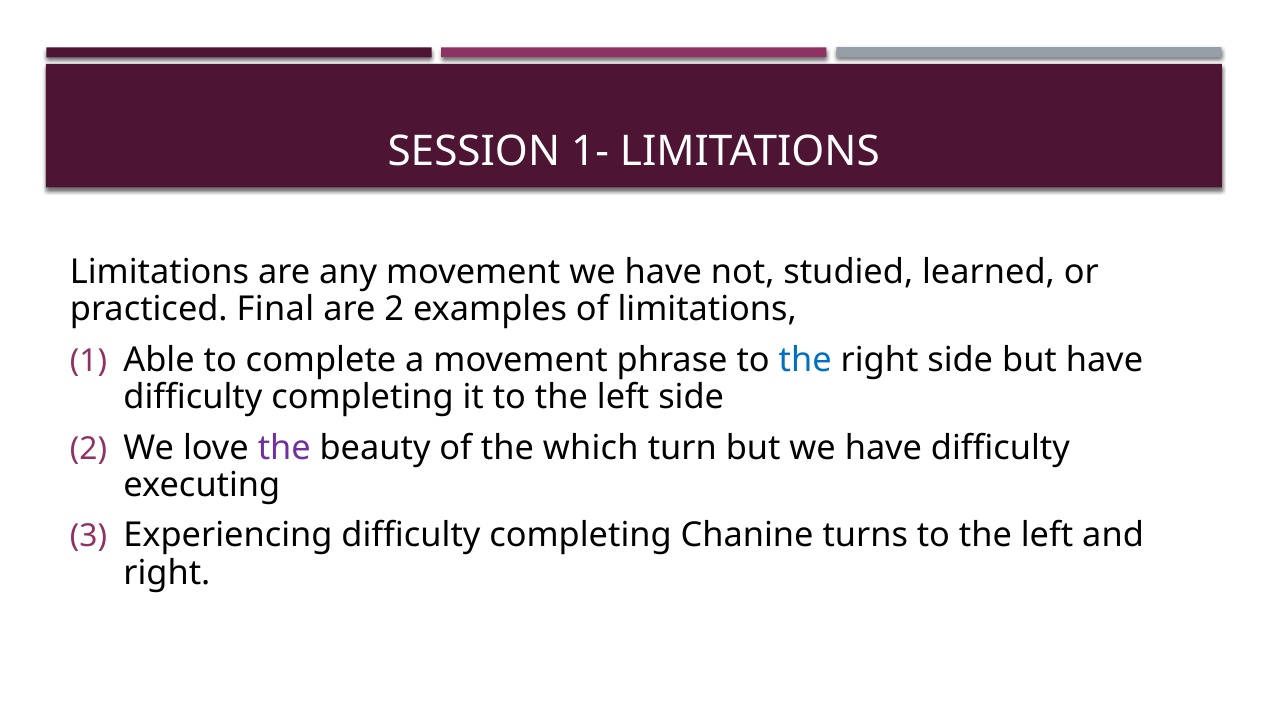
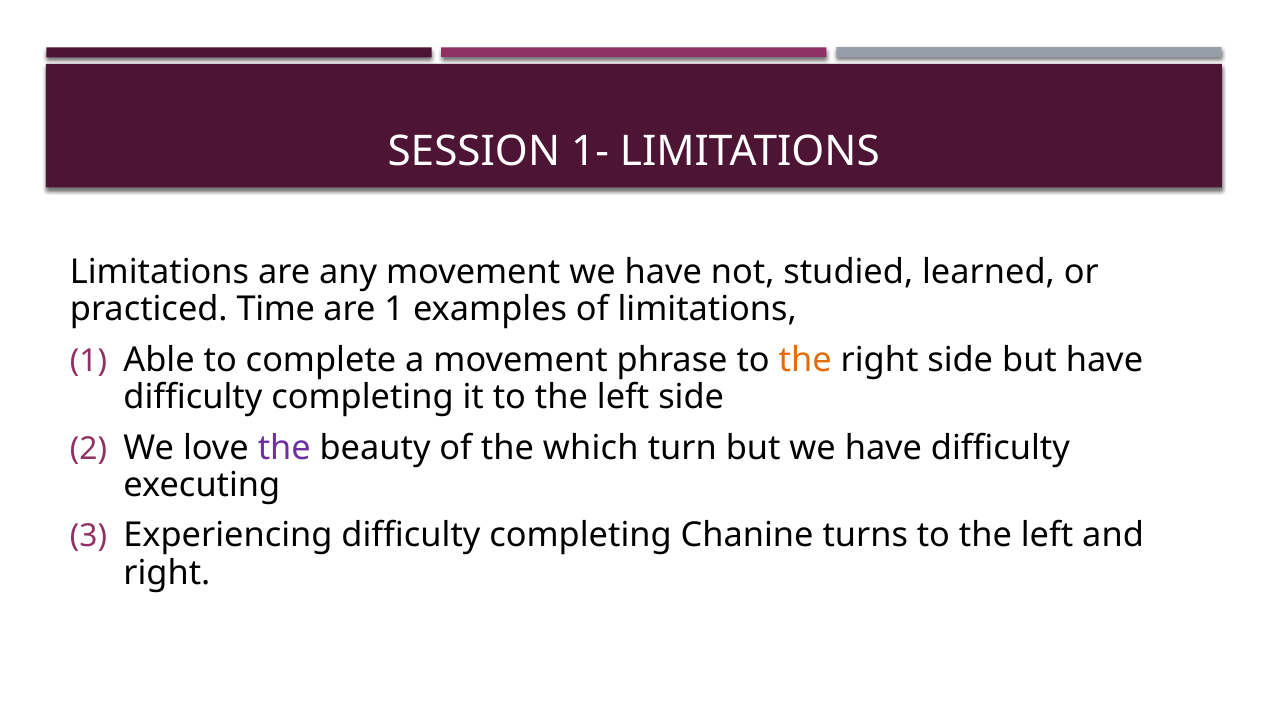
Final: Final -> Time (276, 309)
are 2: 2 -> 1 (394, 309)
the colour: blue -> orange (805, 360)
